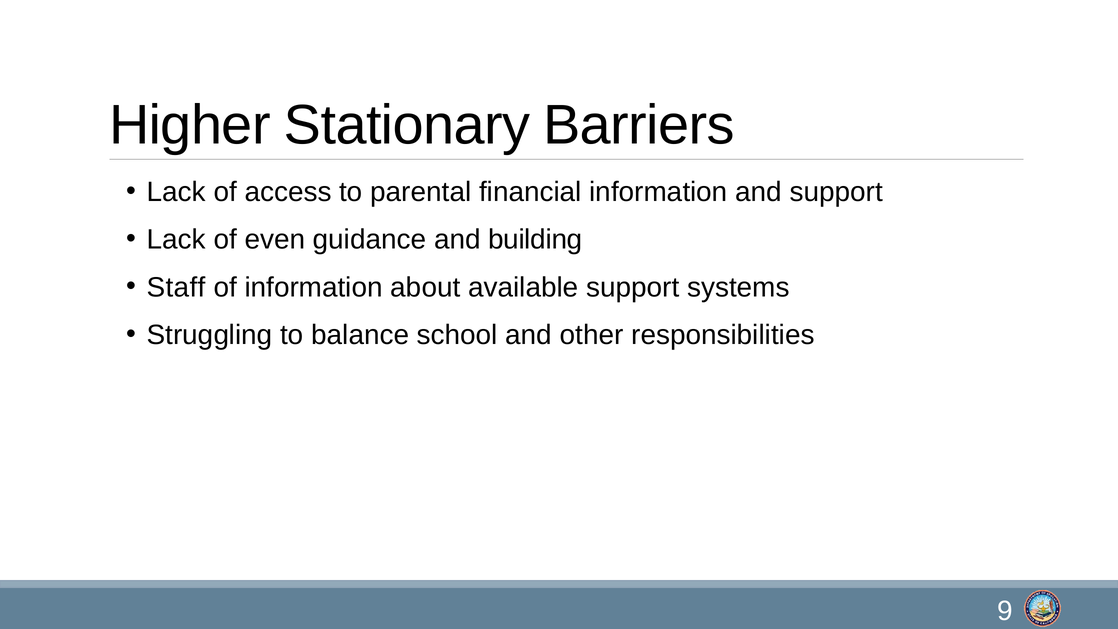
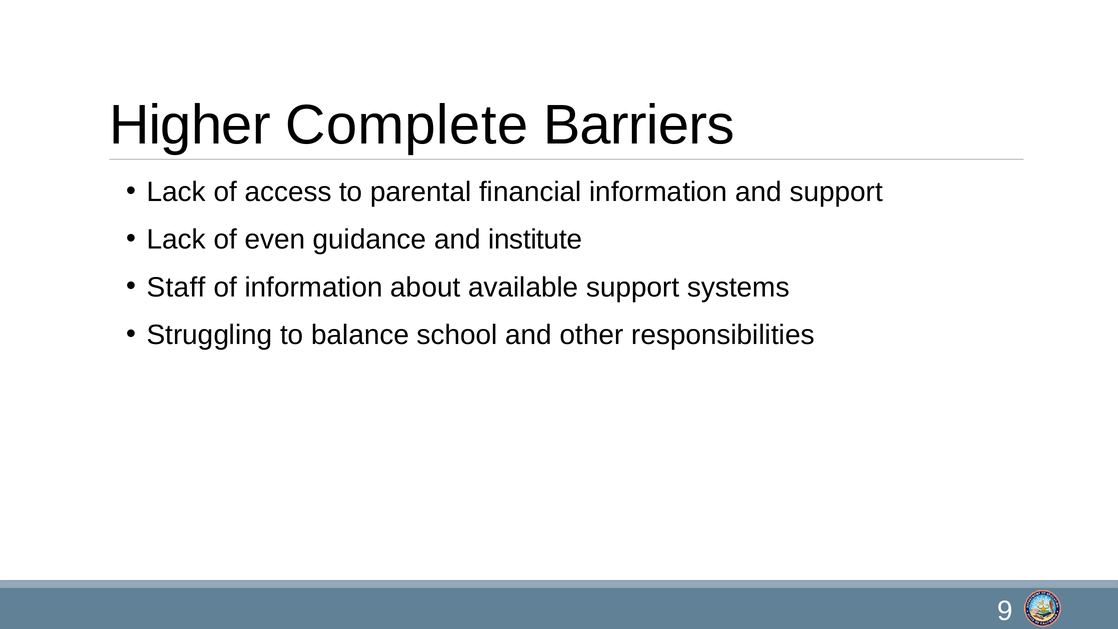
Stationary: Stationary -> Complete (407, 125)
building: building -> institute (535, 240)
